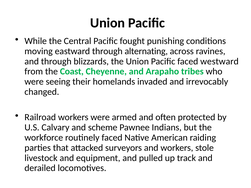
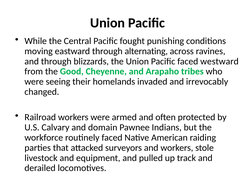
Coast: Coast -> Good (72, 72)
scheme: scheme -> domain (103, 128)
